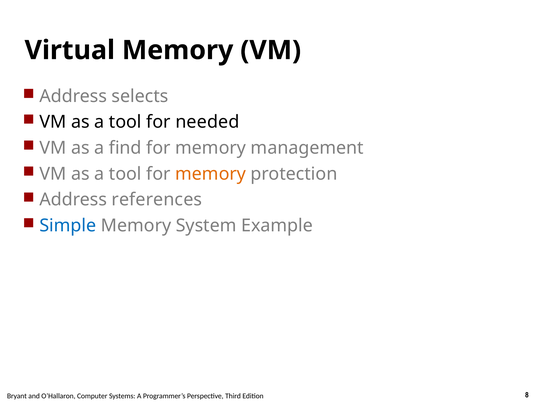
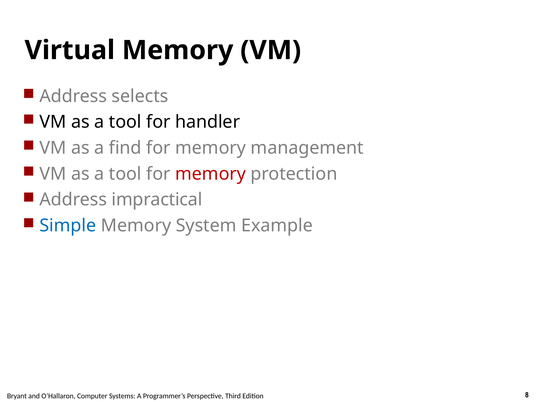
needed: needed -> handler (208, 122)
memory colour: orange -> red (211, 174)
references: references -> impractical (157, 200)
